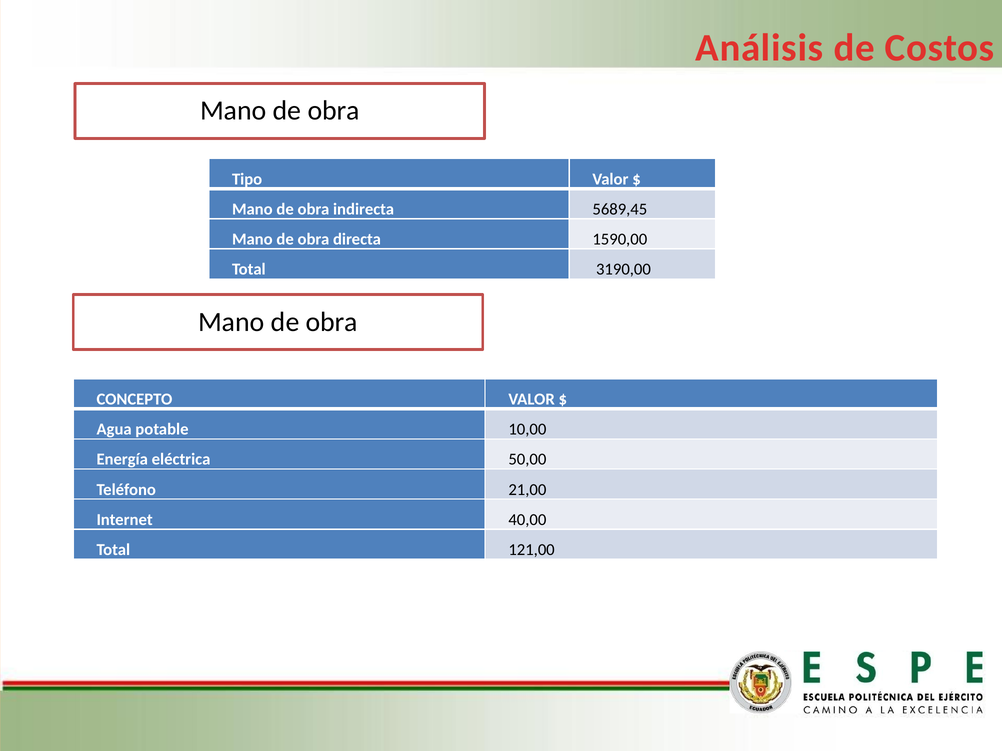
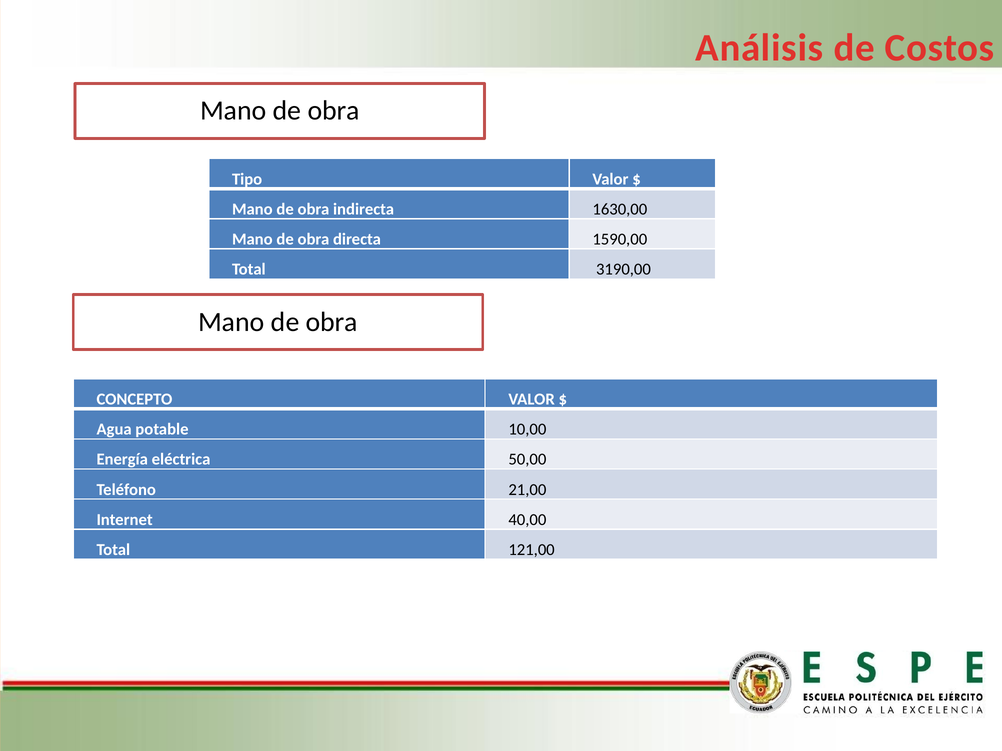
5689,45: 5689,45 -> 1630,00 (620, 209)
